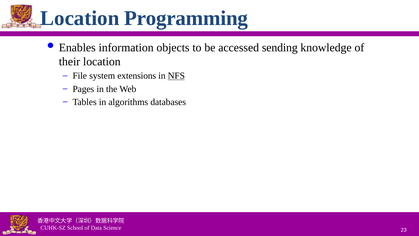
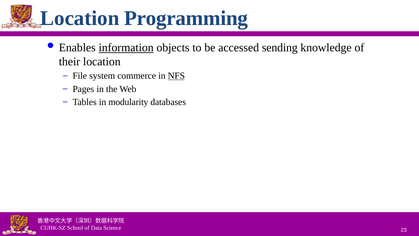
information underline: none -> present (126, 48)
extensions: extensions -> commerce (137, 76)
algorithms: algorithms -> modularity (128, 102)
